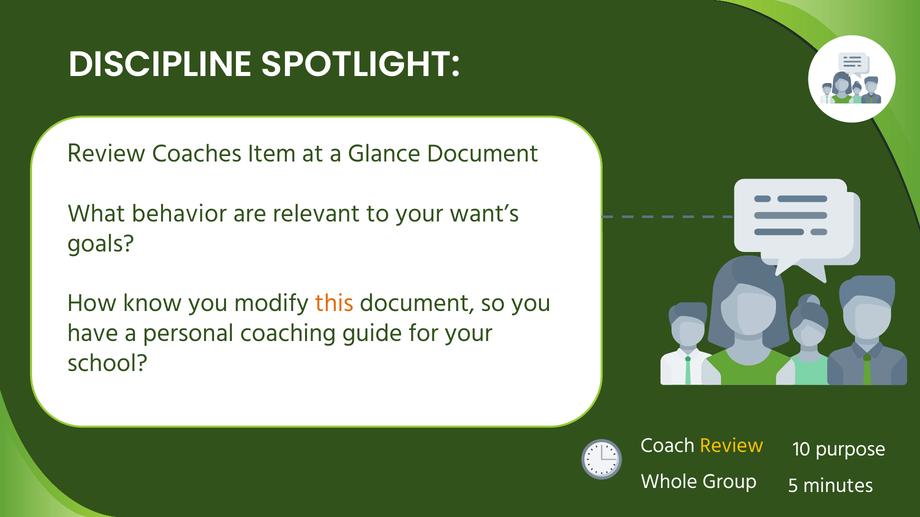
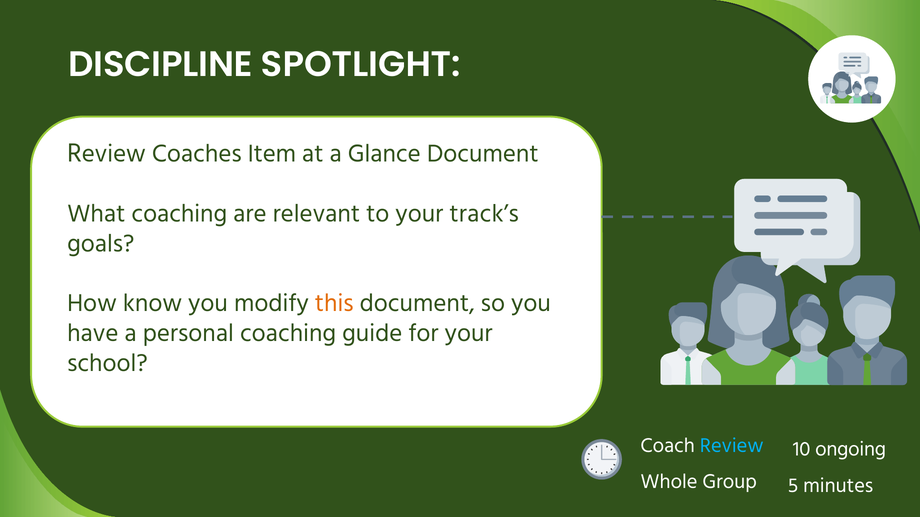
What behavior: behavior -> coaching (179, 214)
want’s: want’s -> track’s (484, 214)
Review colour: yellow -> light blue (732, 446)
purpose: purpose -> ongoing (851, 449)
